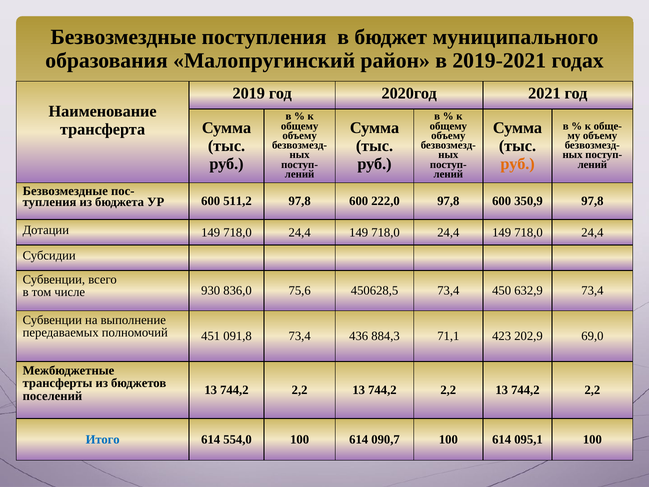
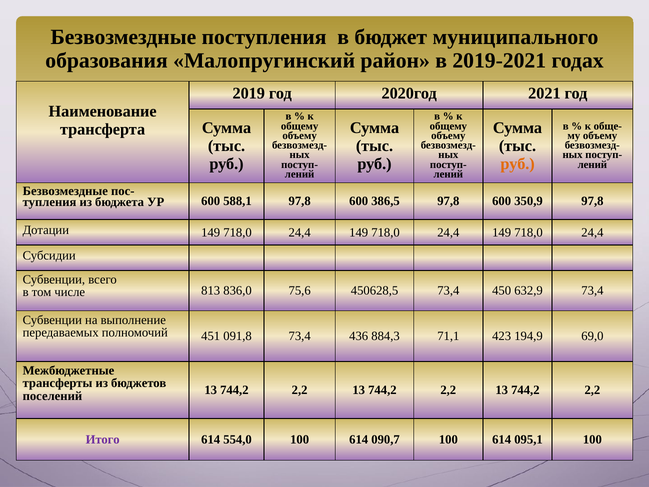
511,2: 511,2 -> 588,1 (237, 201)
222,0: 222,0 -> 386,5 (386, 201)
930: 930 -> 813 (211, 291)
202,9: 202,9 -> 194,9 (528, 336)
Итого colour: blue -> purple (103, 439)
